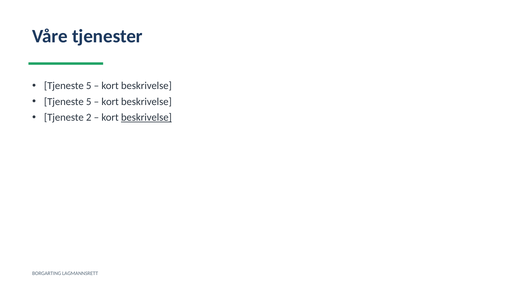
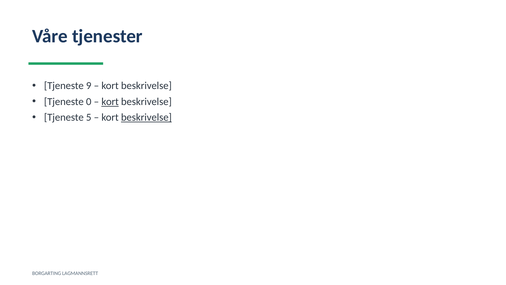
5: 5 -> 9 (89, 86)
5: 5 -> 0 (89, 102)
kort underline: none -> present (110, 102)
2: 2 -> 5 (89, 117)
